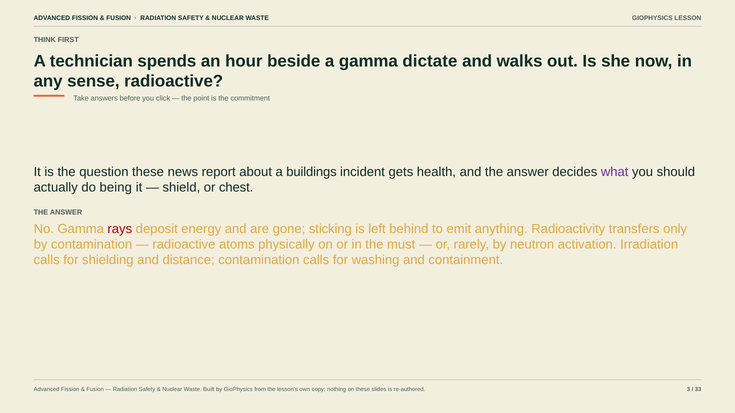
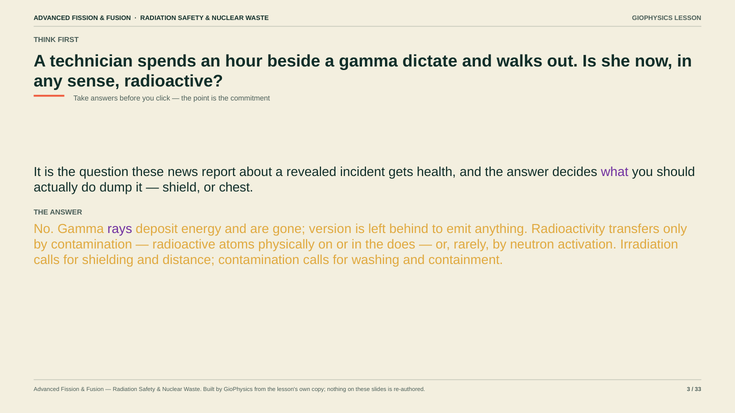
buildings: buildings -> revealed (311, 172)
being: being -> dump (116, 188)
rays colour: red -> purple (120, 229)
sticking: sticking -> version (330, 229)
must: must -> does (401, 245)
